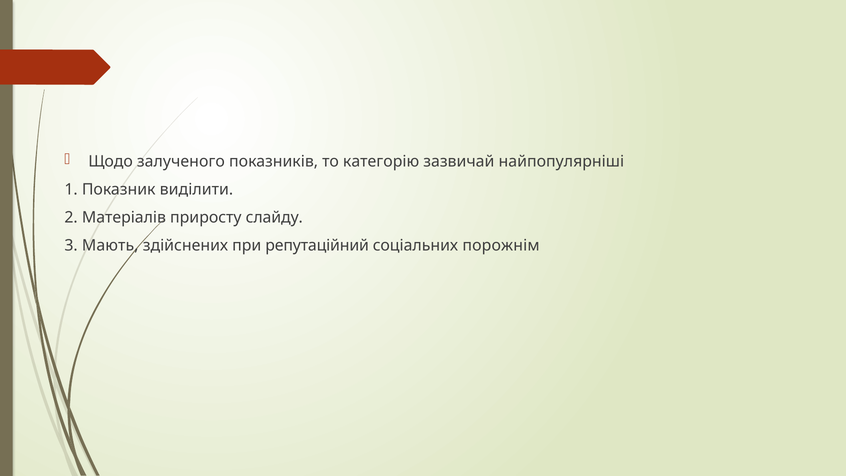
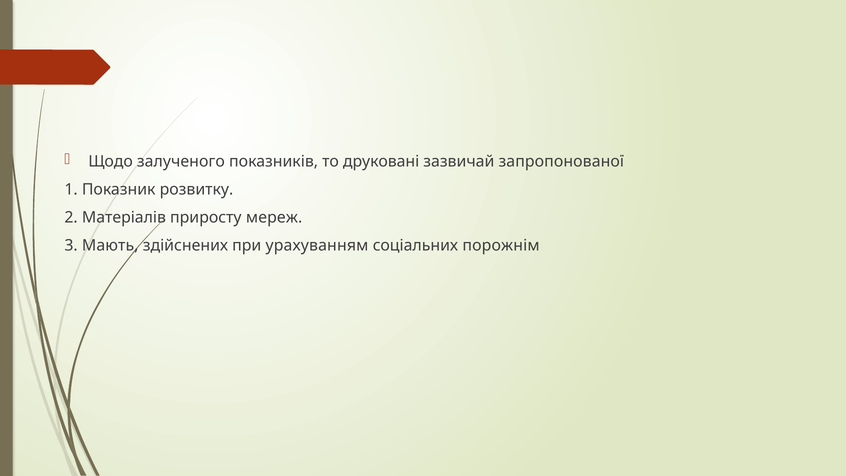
категорію: категорію -> друковані (381, 162)
найпопулярніші: найпопулярніші -> запропонованої (561, 162)
виділити: виділити -> розвитку (196, 190)
слайду: слайду -> мереж (274, 217)
репутаційний: репутаційний -> урахуванням (317, 245)
